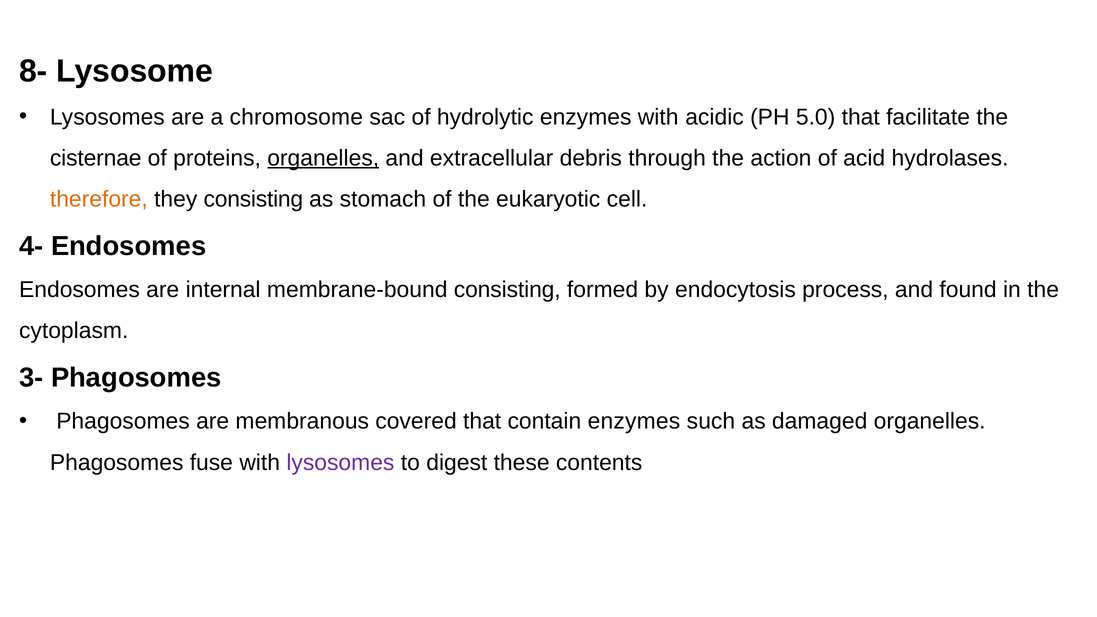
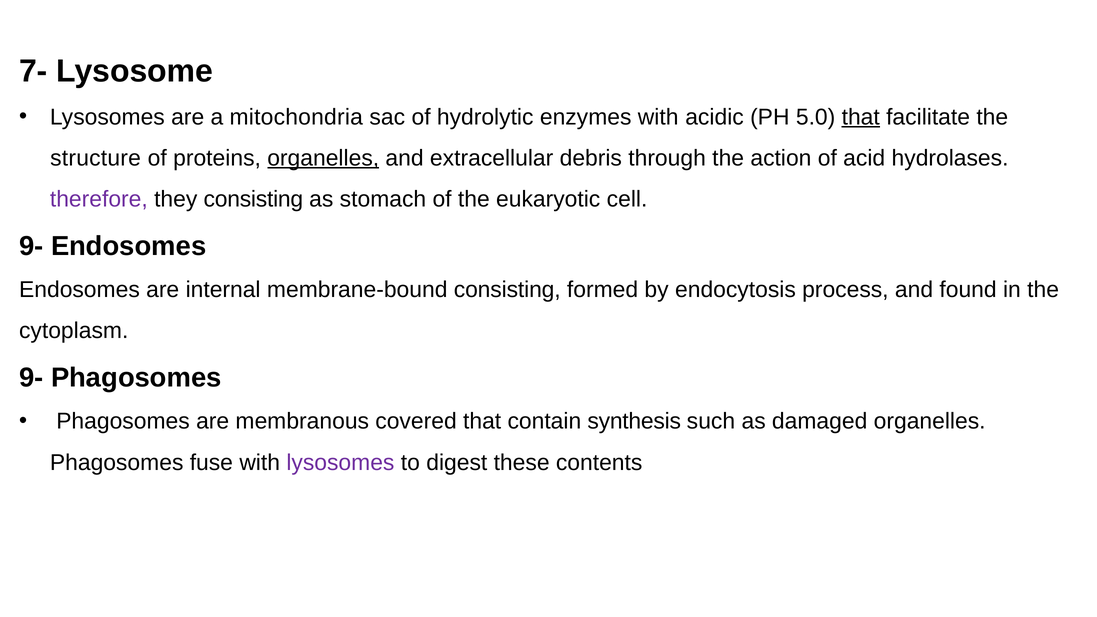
8-: 8- -> 7- (33, 71)
chromosome: chromosome -> mitochondria (296, 117)
that underline: none -> present (861, 117)
cisternae: cisternae -> structure (96, 158)
therefore colour: orange -> purple (99, 199)
4-: 4- -> 9- (31, 246)
3-: 3- -> 9- (31, 378)
contain enzymes: enzymes -> synthesis (634, 421)
